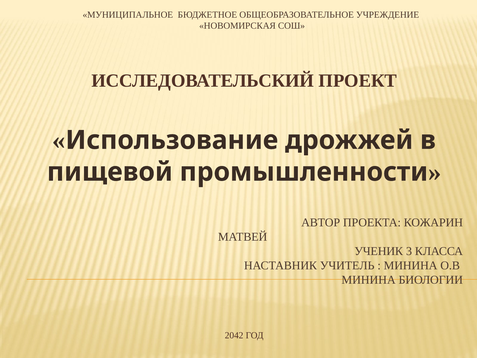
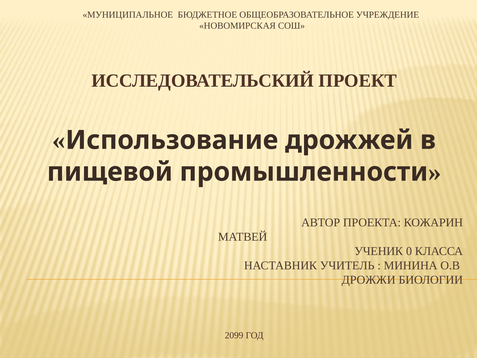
3: 3 -> 0 (409, 251)
МИНИНА: МИНИНА -> ДРОЖЖИ (369, 280)
2042: 2042 -> 2099 (234, 335)
